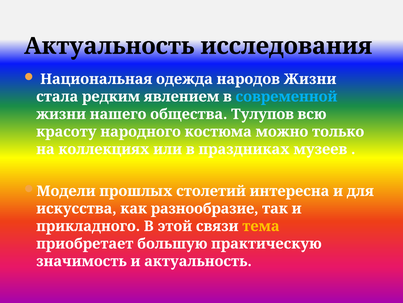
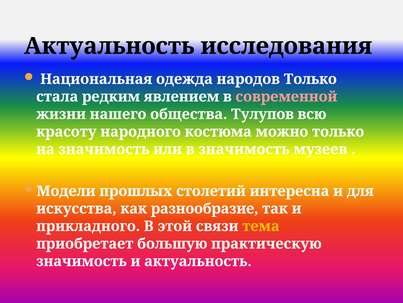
народов Жизни: Жизни -> Только (310, 79)
современной colour: light blue -> pink (286, 96)
на коллекциях: коллекциях -> значимость (104, 149)
в праздниках: праздниках -> значимость (244, 149)
